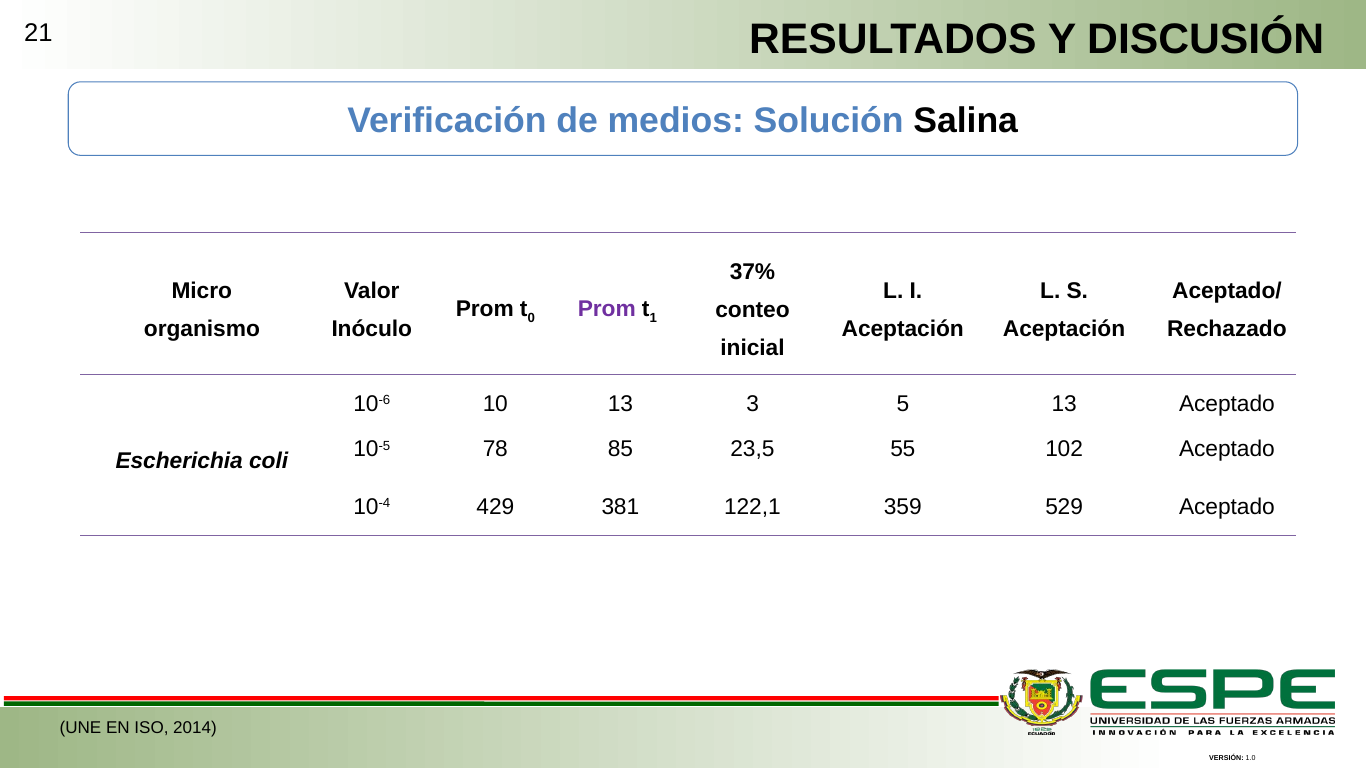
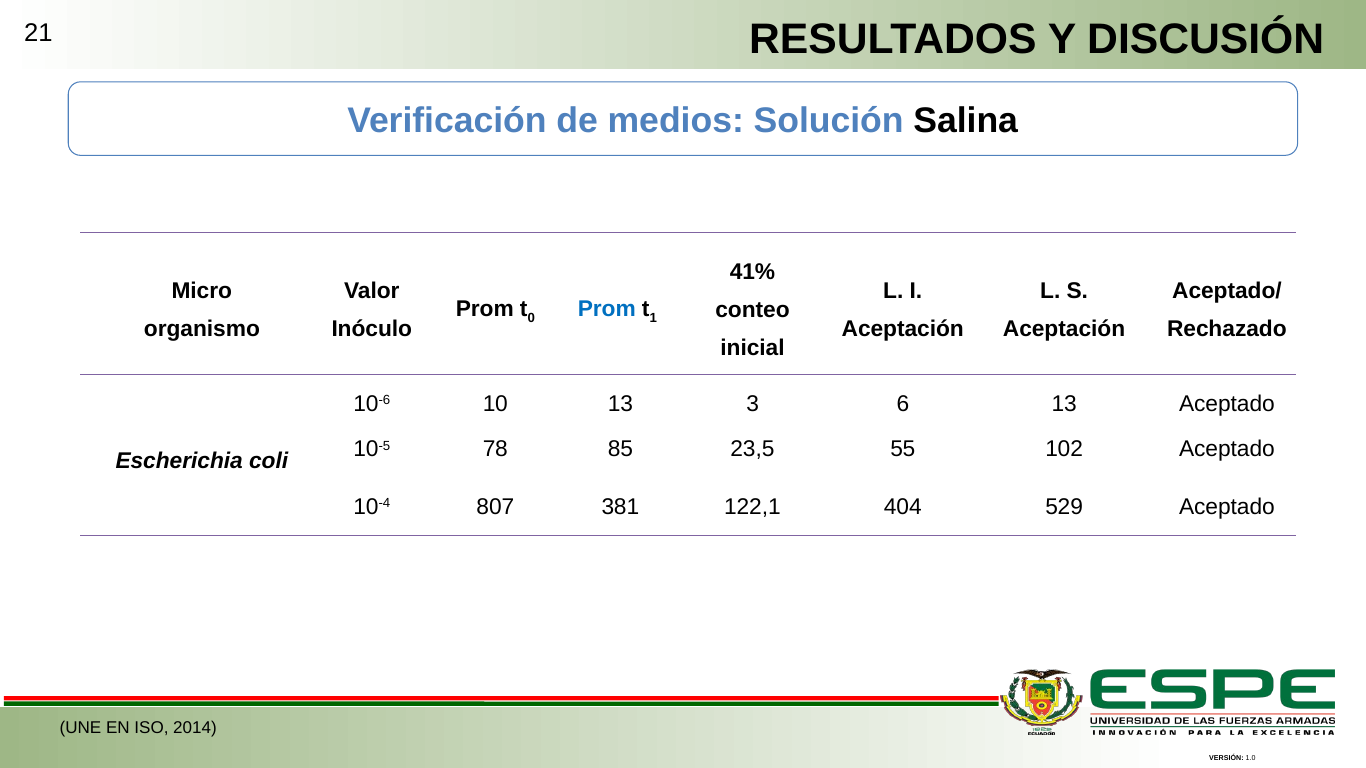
37%: 37% -> 41% (752, 272)
Prom colour: purple -> blue (607, 310)
5: 5 -> 6 (903, 404)
429: 429 -> 807 (495, 507)
359: 359 -> 404 (903, 507)
